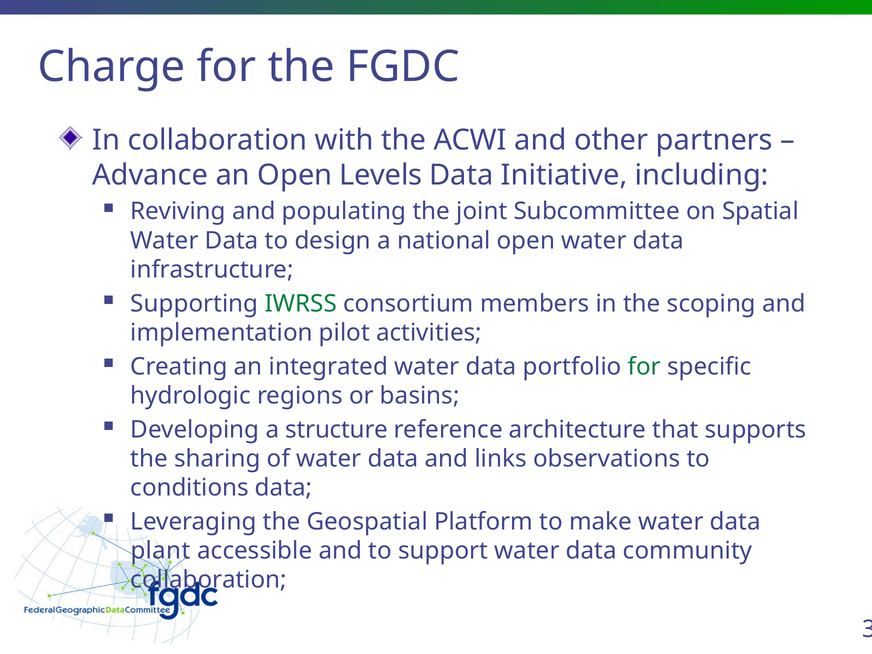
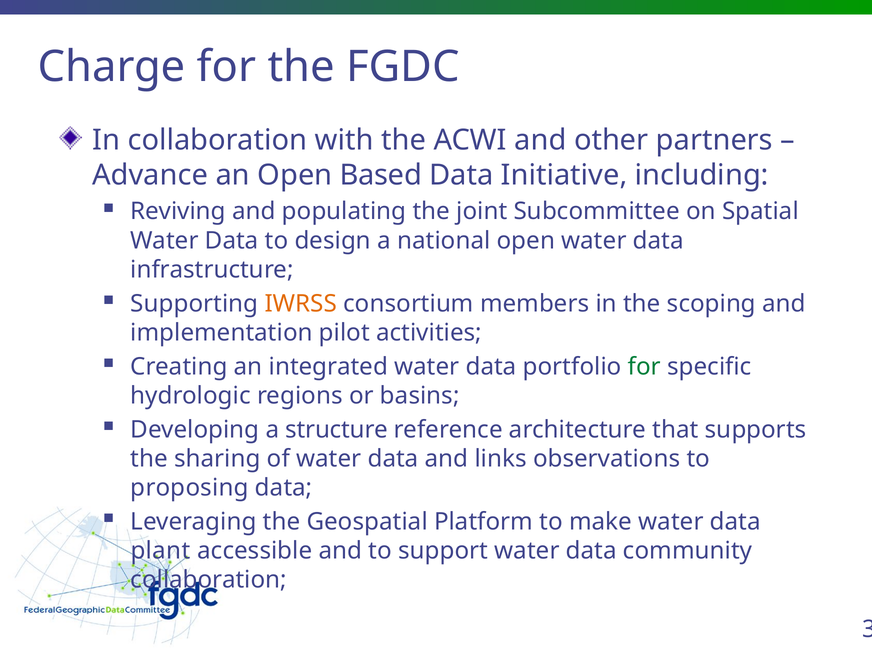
Levels: Levels -> Based (381, 175)
IWRSS colour: green -> orange (301, 304)
conditions: conditions -> proposing (190, 488)
